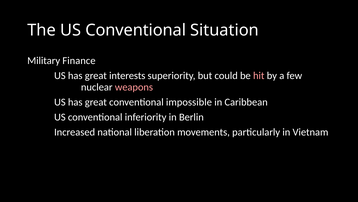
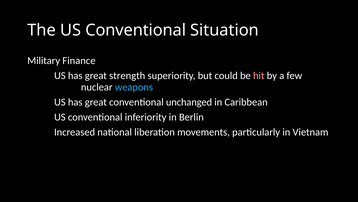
interests: interests -> strength (127, 76)
weapons colour: pink -> light blue (134, 87)
impossible: impossible -> unchanged (189, 102)
